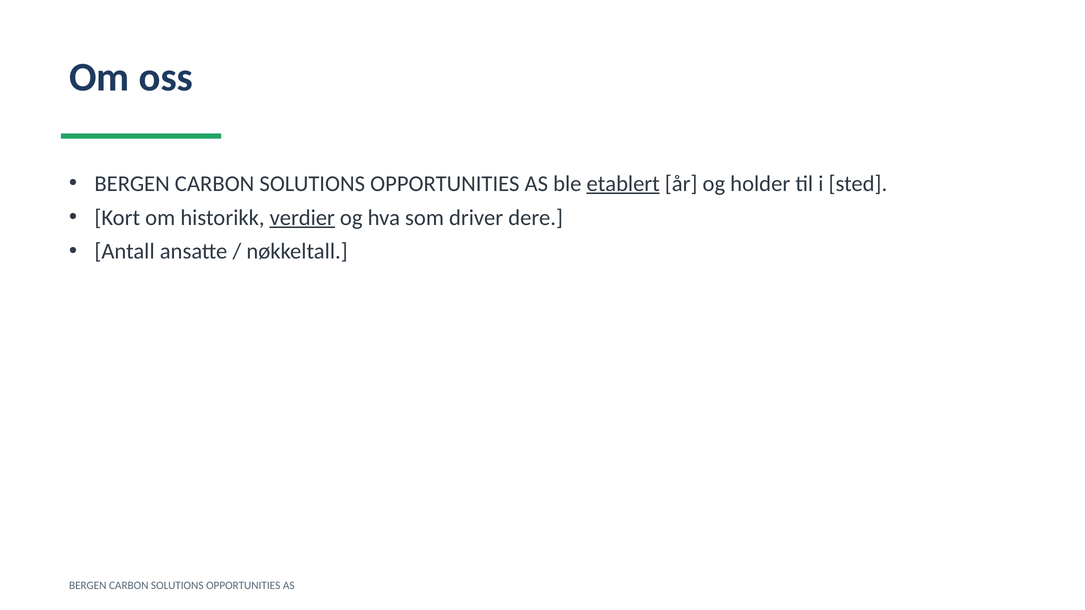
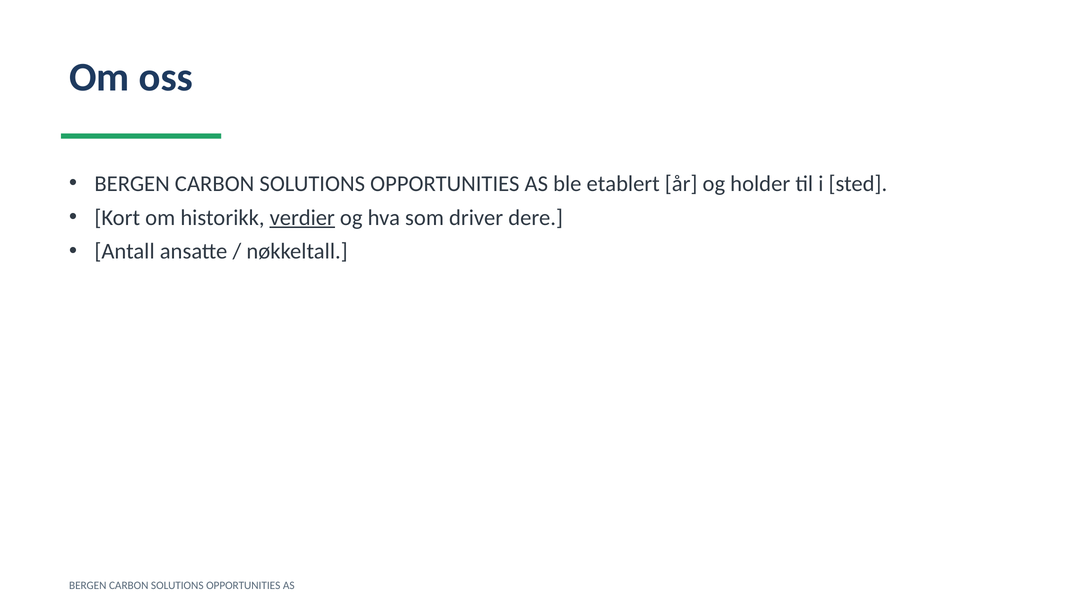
etablert underline: present -> none (623, 184)
